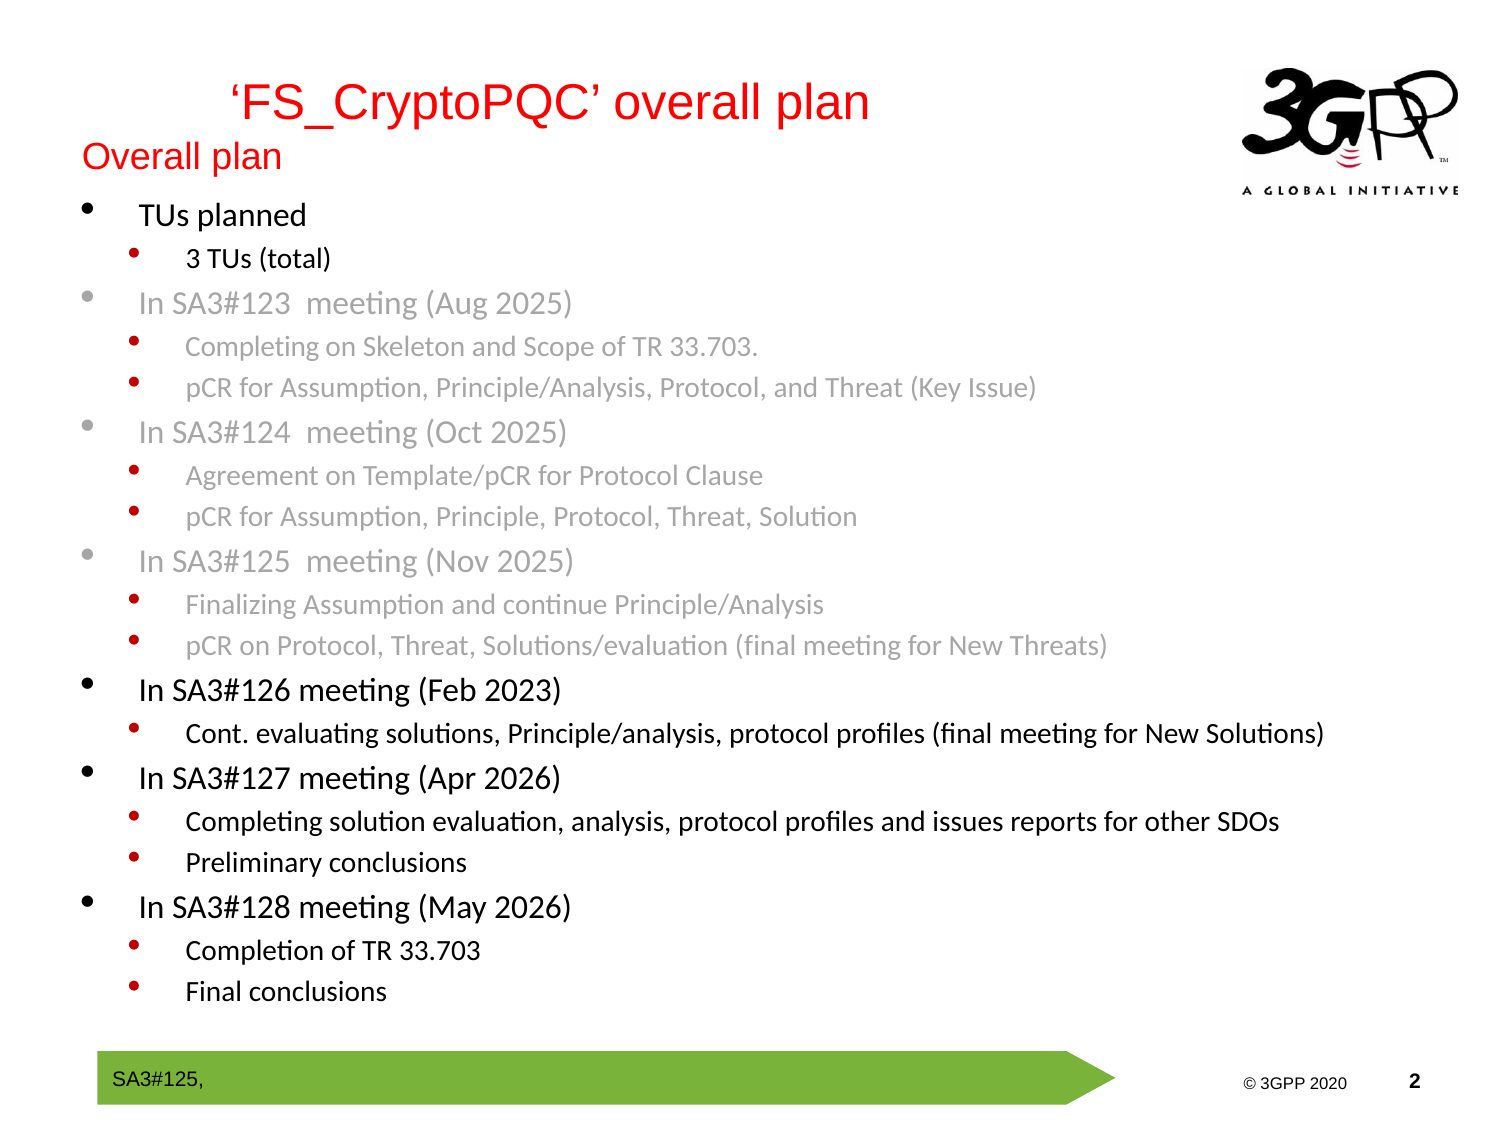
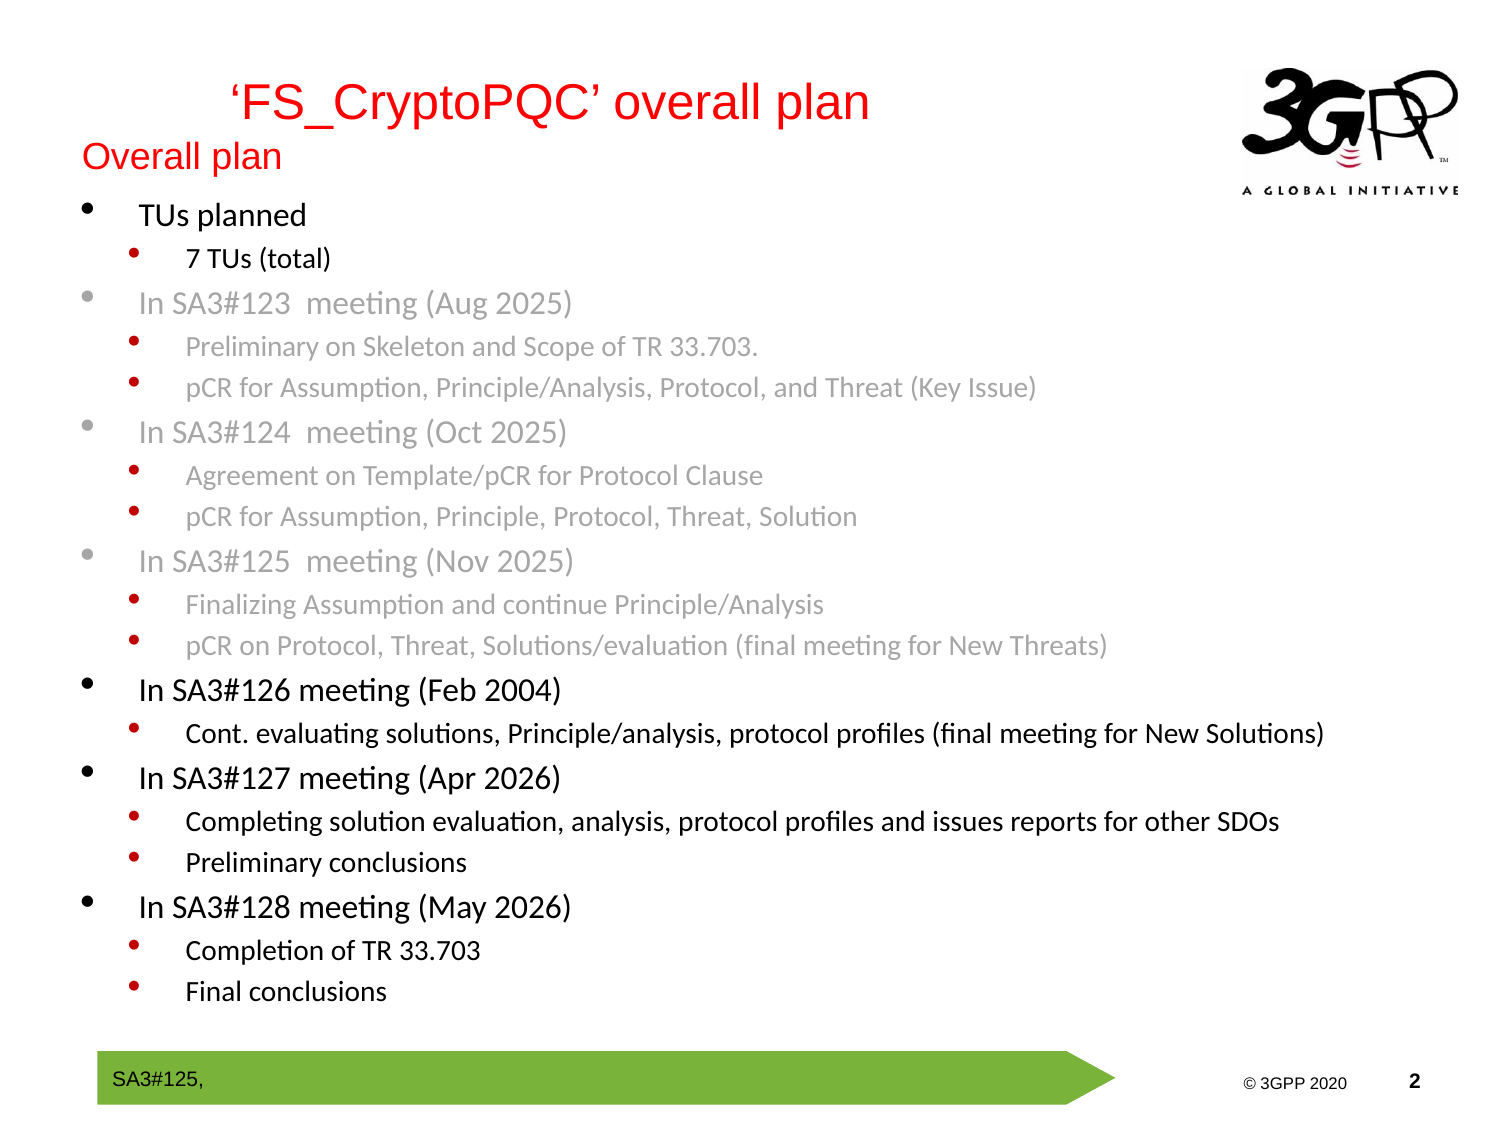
3: 3 -> 7 (193, 259)
Completing: Completing -> Preliminary (252, 347)
2023: 2023 -> 2004 (523, 691)
